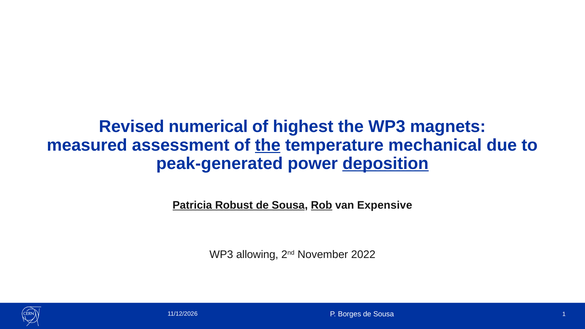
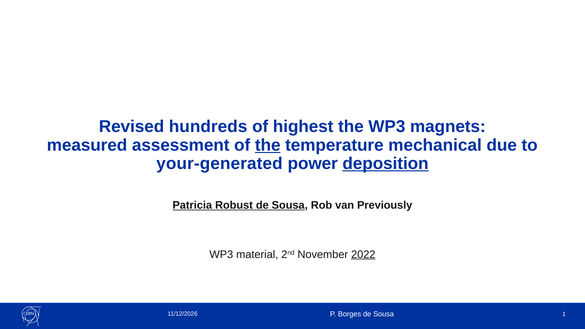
numerical: numerical -> hundreds (208, 127)
peak-generated: peak-generated -> your-generated (219, 164)
Rob underline: present -> none (322, 205)
Expensive: Expensive -> Previously (385, 205)
allowing: allowing -> material (257, 254)
2022 underline: none -> present (363, 254)
